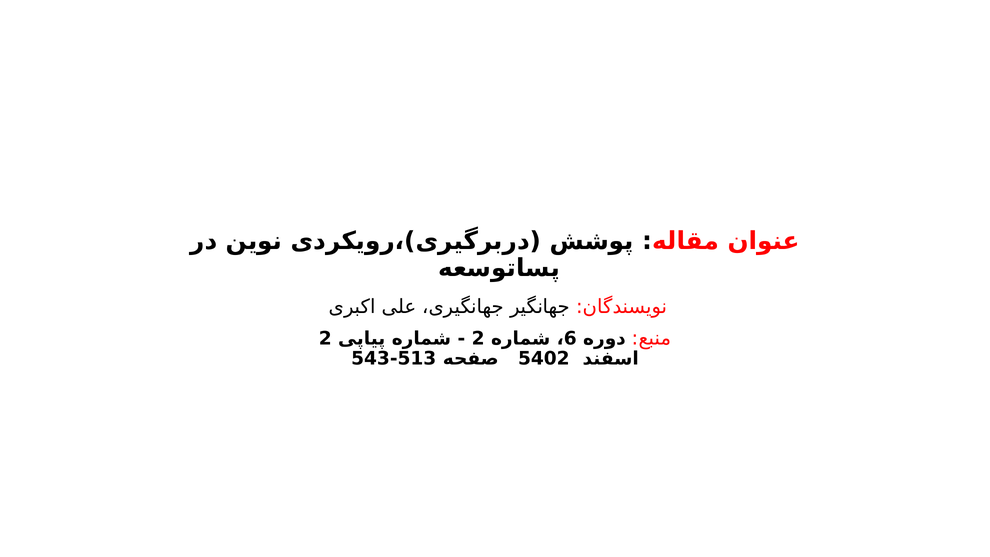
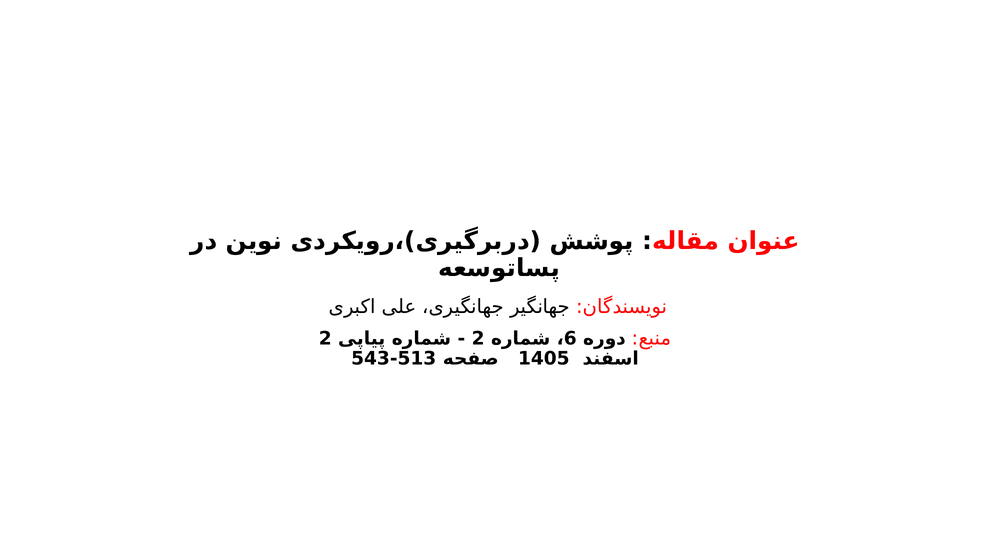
5402: 5402 -> 1405 (544, 359)
